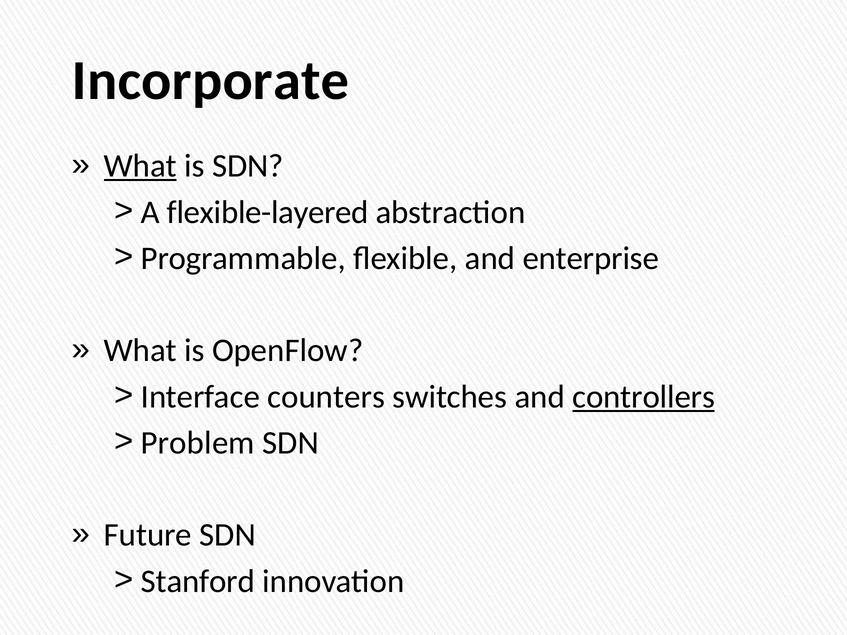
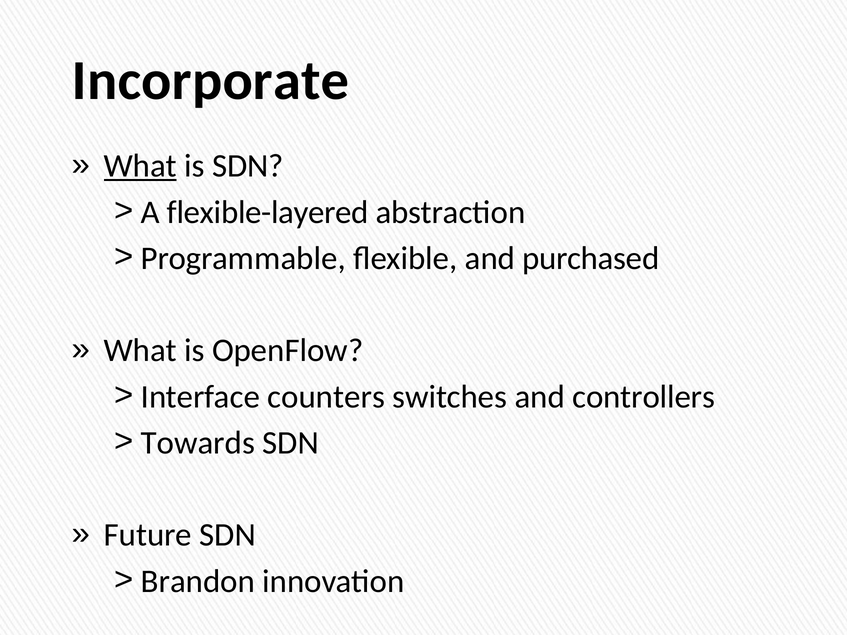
enterprise: enterprise -> purchased (591, 258)
controllers underline: present -> none (644, 397)
Problem: Problem -> Towards (198, 443)
Stanford: Stanford -> Brandon (198, 581)
